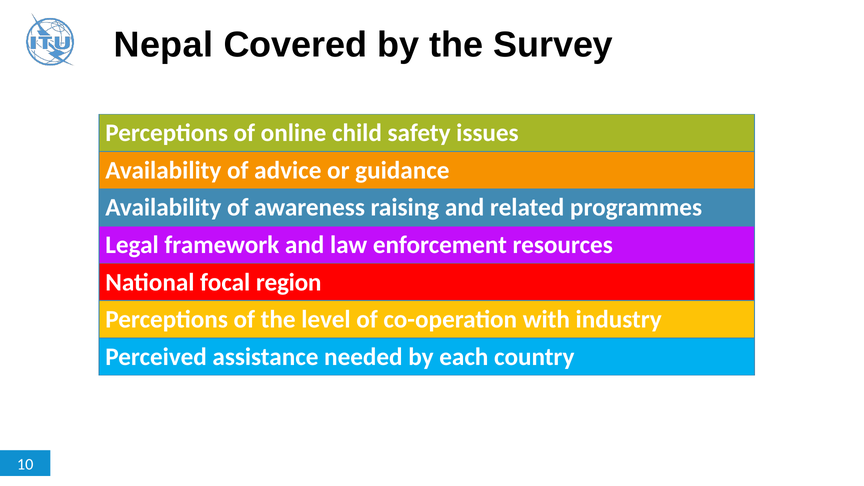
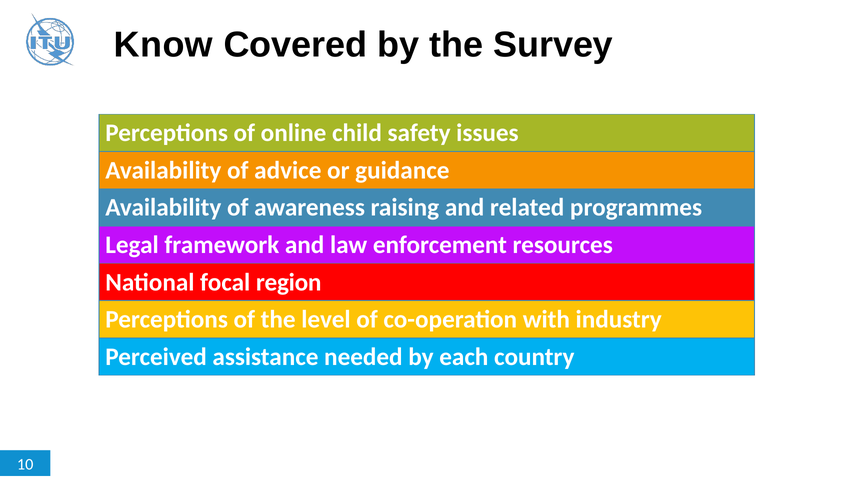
Nepal: Nepal -> Know (163, 45)
